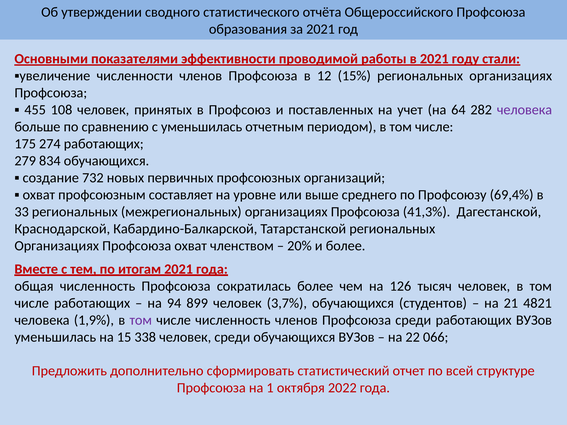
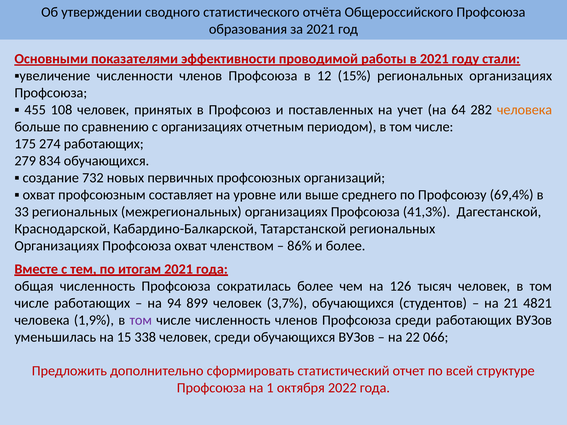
человека colour: purple -> orange (524, 110)
с уменьшилась: уменьшилась -> организациях (202, 127)
20%: 20% -> 86% (299, 246)
